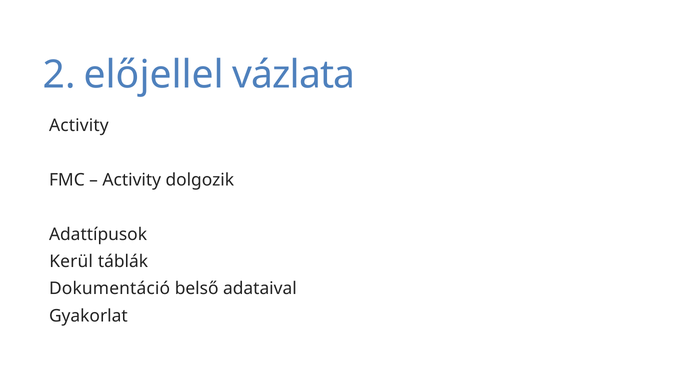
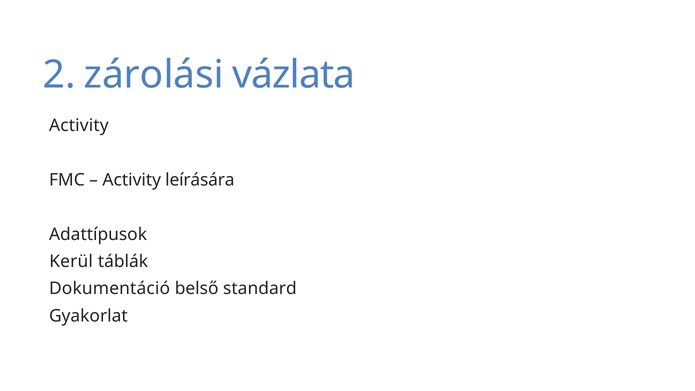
előjellel: előjellel -> zárolási (154, 75)
dolgozik: dolgozik -> leírására (200, 180)
adataival: adataival -> standard (260, 289)
